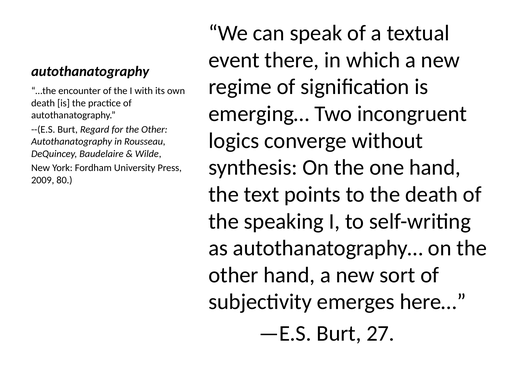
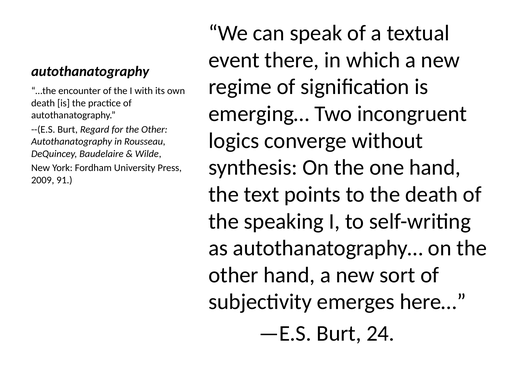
80: 80 -> 91 (64, 180)
27: 27 -> 24 (380, 333)
